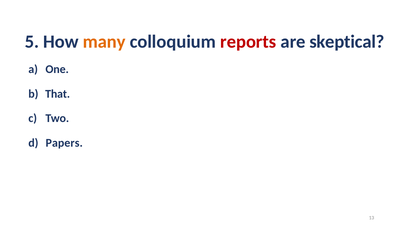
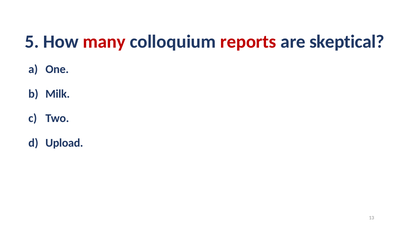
many colour: orange -> red (104, 42)
That: That -> Milk (58, 94)
Papers: Papers -> Upload (64, 143)
